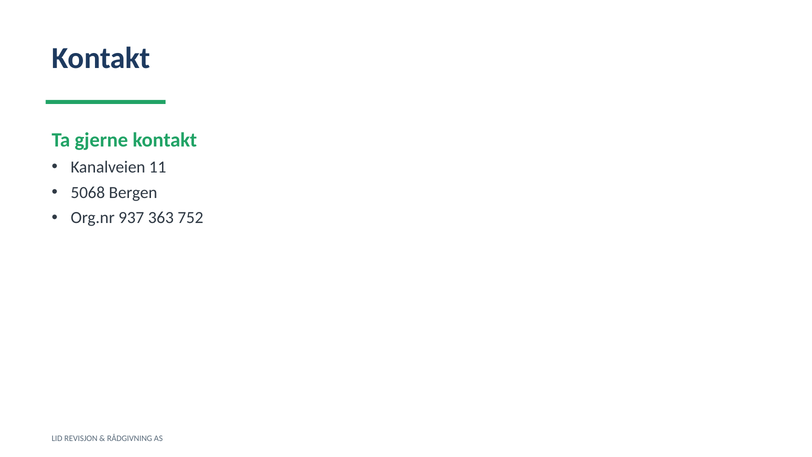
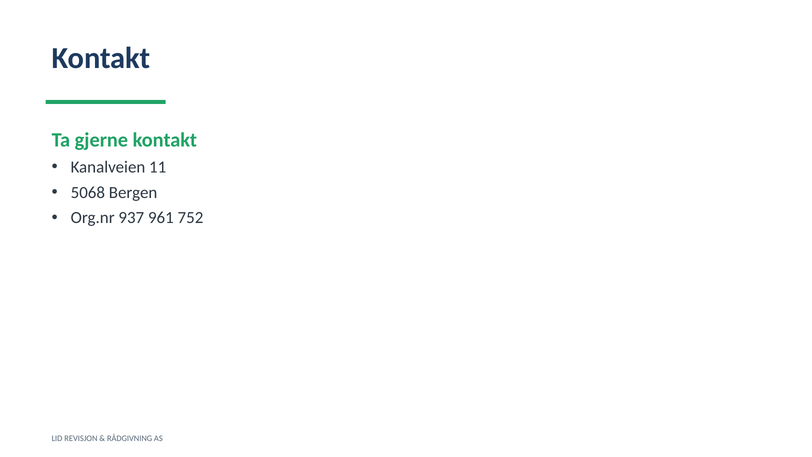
363: 363 -> 961 (161, 218)
